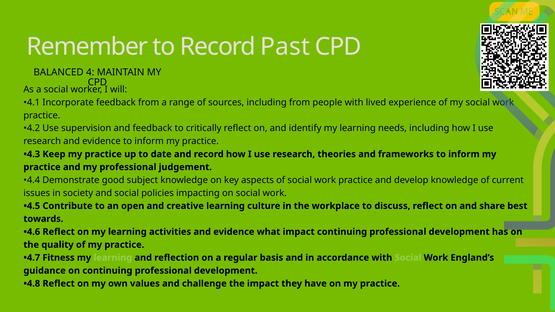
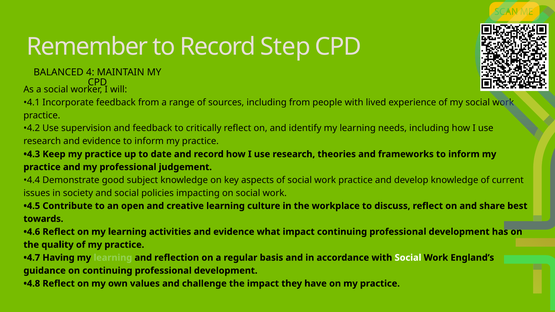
Past: Past -> Step (285, 47)
Fitness: Fitness -> Having (59, 258)
Social colour: light green -> white (408, 258)
